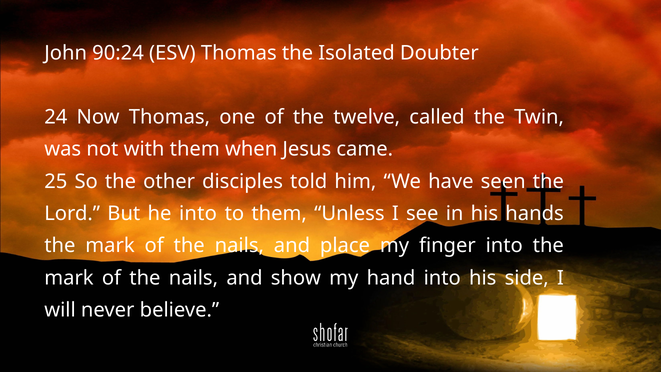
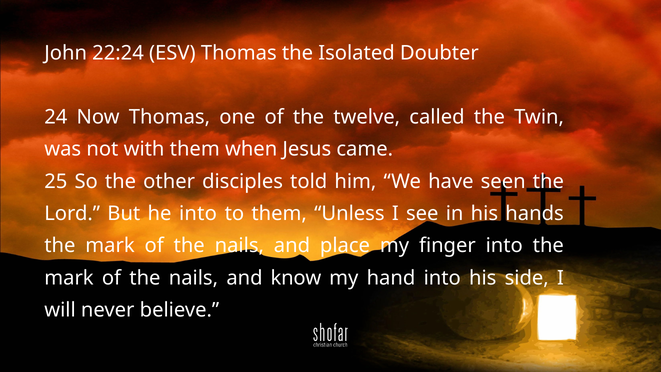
90:24: 90:24 -> 22:24 (118, 53)
show: show -> know (296, 278)
